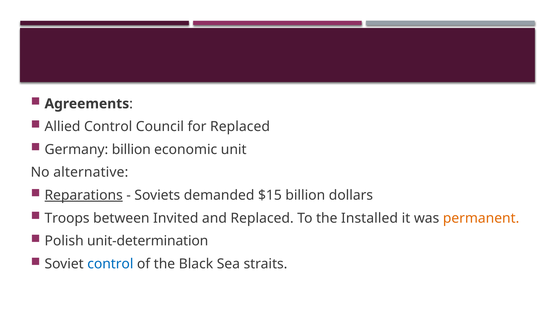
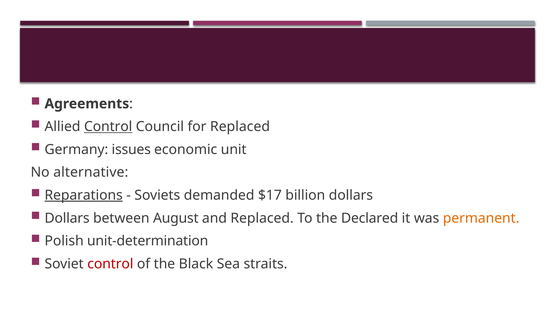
Control underline: none -> present (108, 127)
Germany billion: billion -> issues (131, 150)
$15: $15 -> $17 (270, 195)
Troops: Troops -> Dollars (67, 218)
Invited: Invited -> August (176, 218)
Installed: Installed -> Declared (370, 218)
control colour: blue -> red (110, 264)
